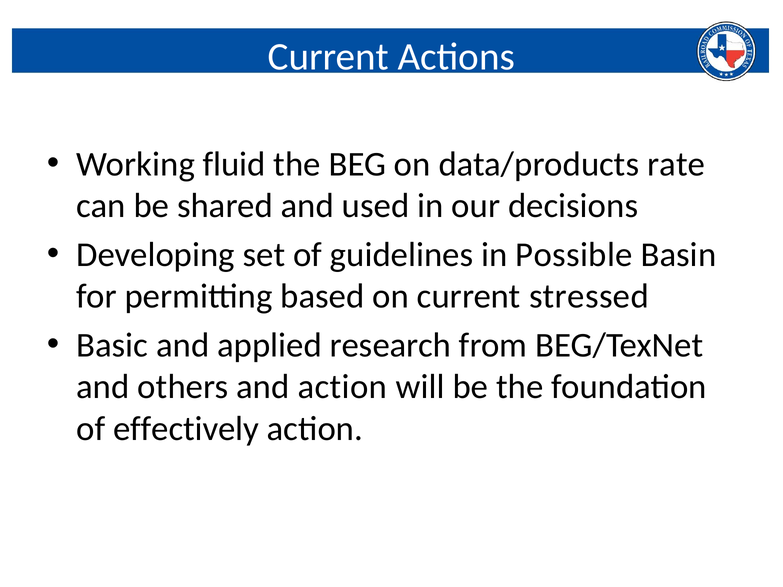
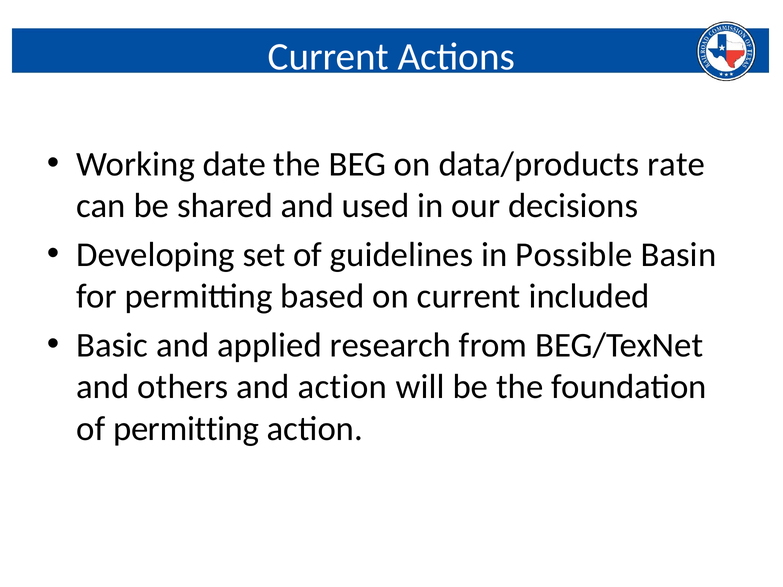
Working fluid: fluid -> date (234, 164)
stressed: stressed -> included (589, 297)
of effectively: effectively -> permitting (186, 429)
